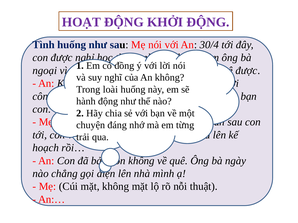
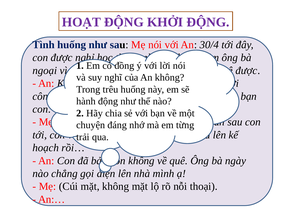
loài: loài -> trêu (110, 90)
thuật: thuật -> thoại (204, 187)
